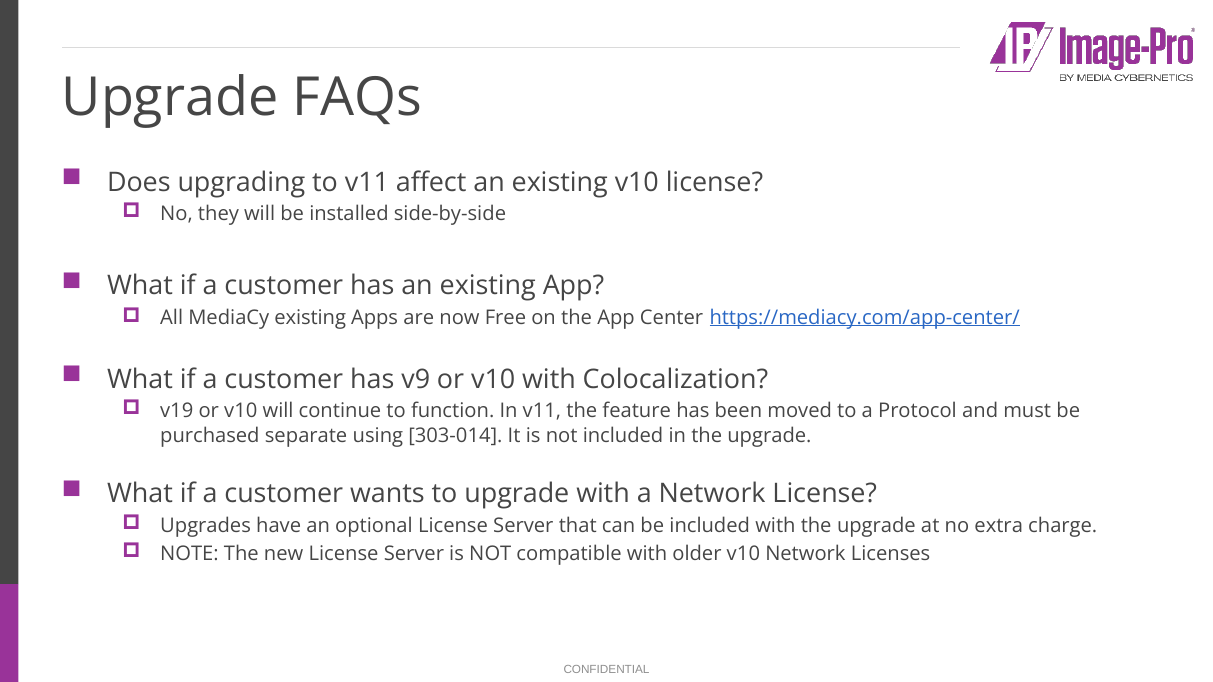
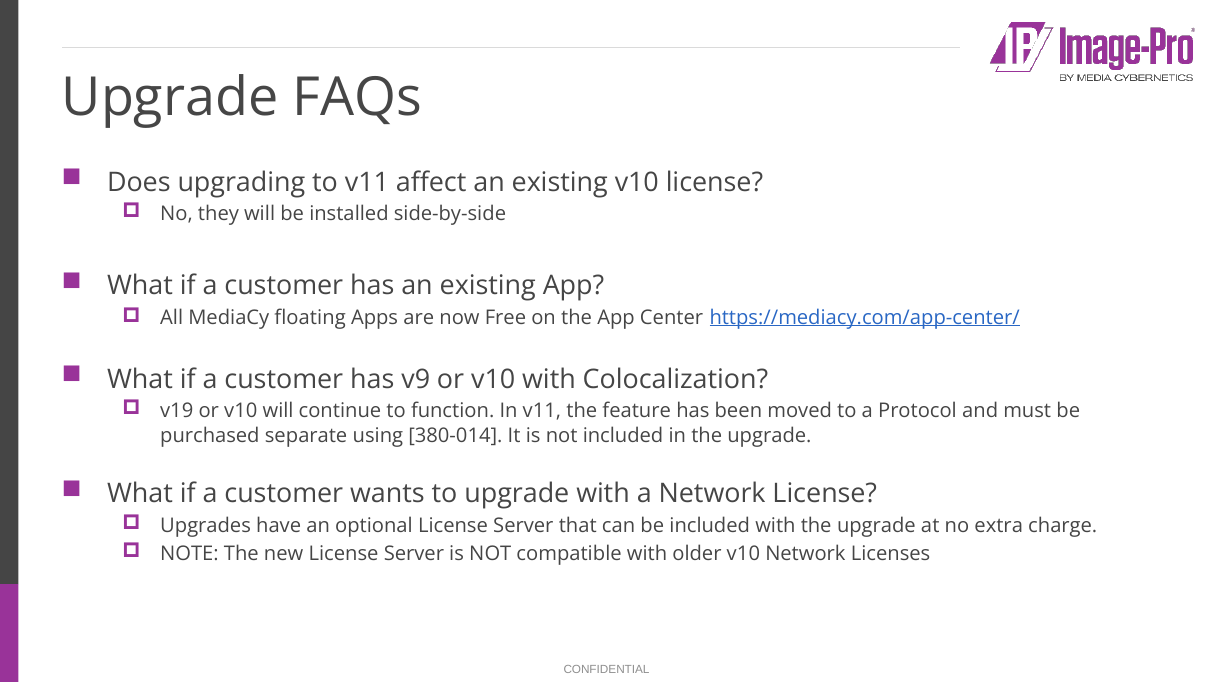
MediaCy existing: existing -> floating (310, 318)
303-014: 303-014 -> 380-014 (455, 436)
